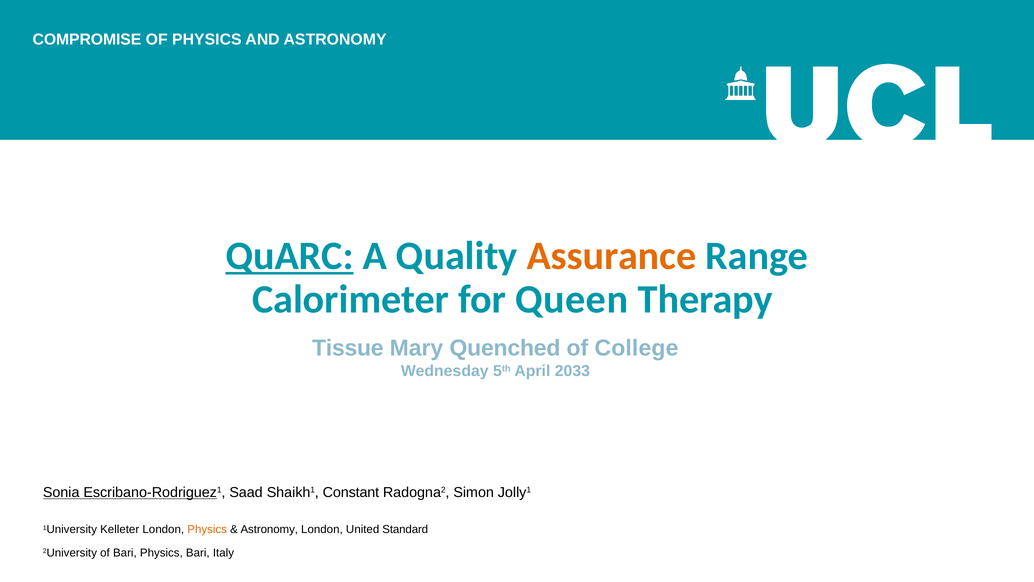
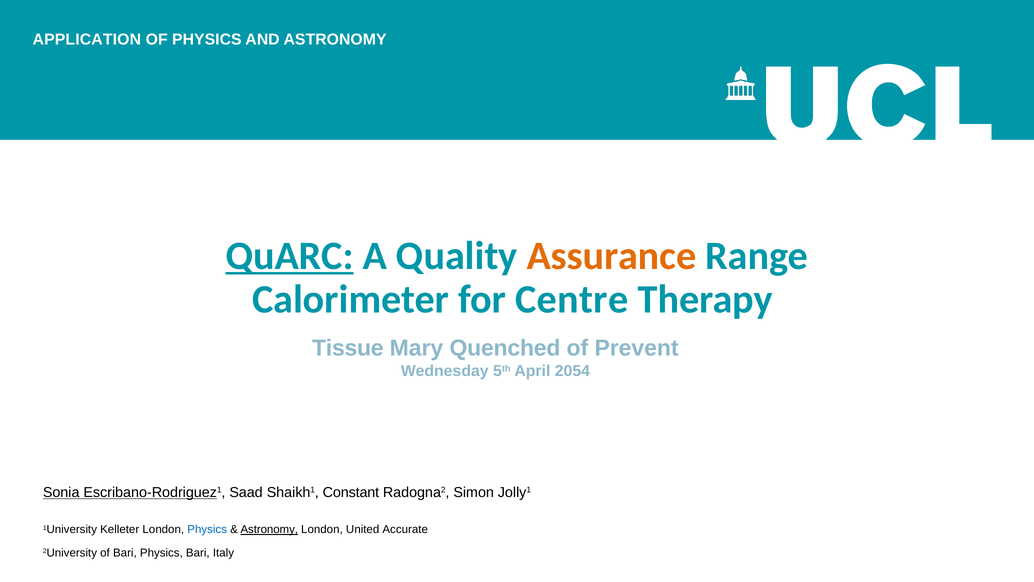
COMPROMISE: COMPROMISE -> APPLICATION (87, 39)
Queen: Queen -> Centre (572, 299)
College: College -> Prevent (637, 348)
2033: 2033 -> 2054 (572, 371)
Physics colour: orange -> blue (207, 529)
Astronomy underline: none -> present (269, 529)
Standard: Standard -> Accurate (405, 529)
